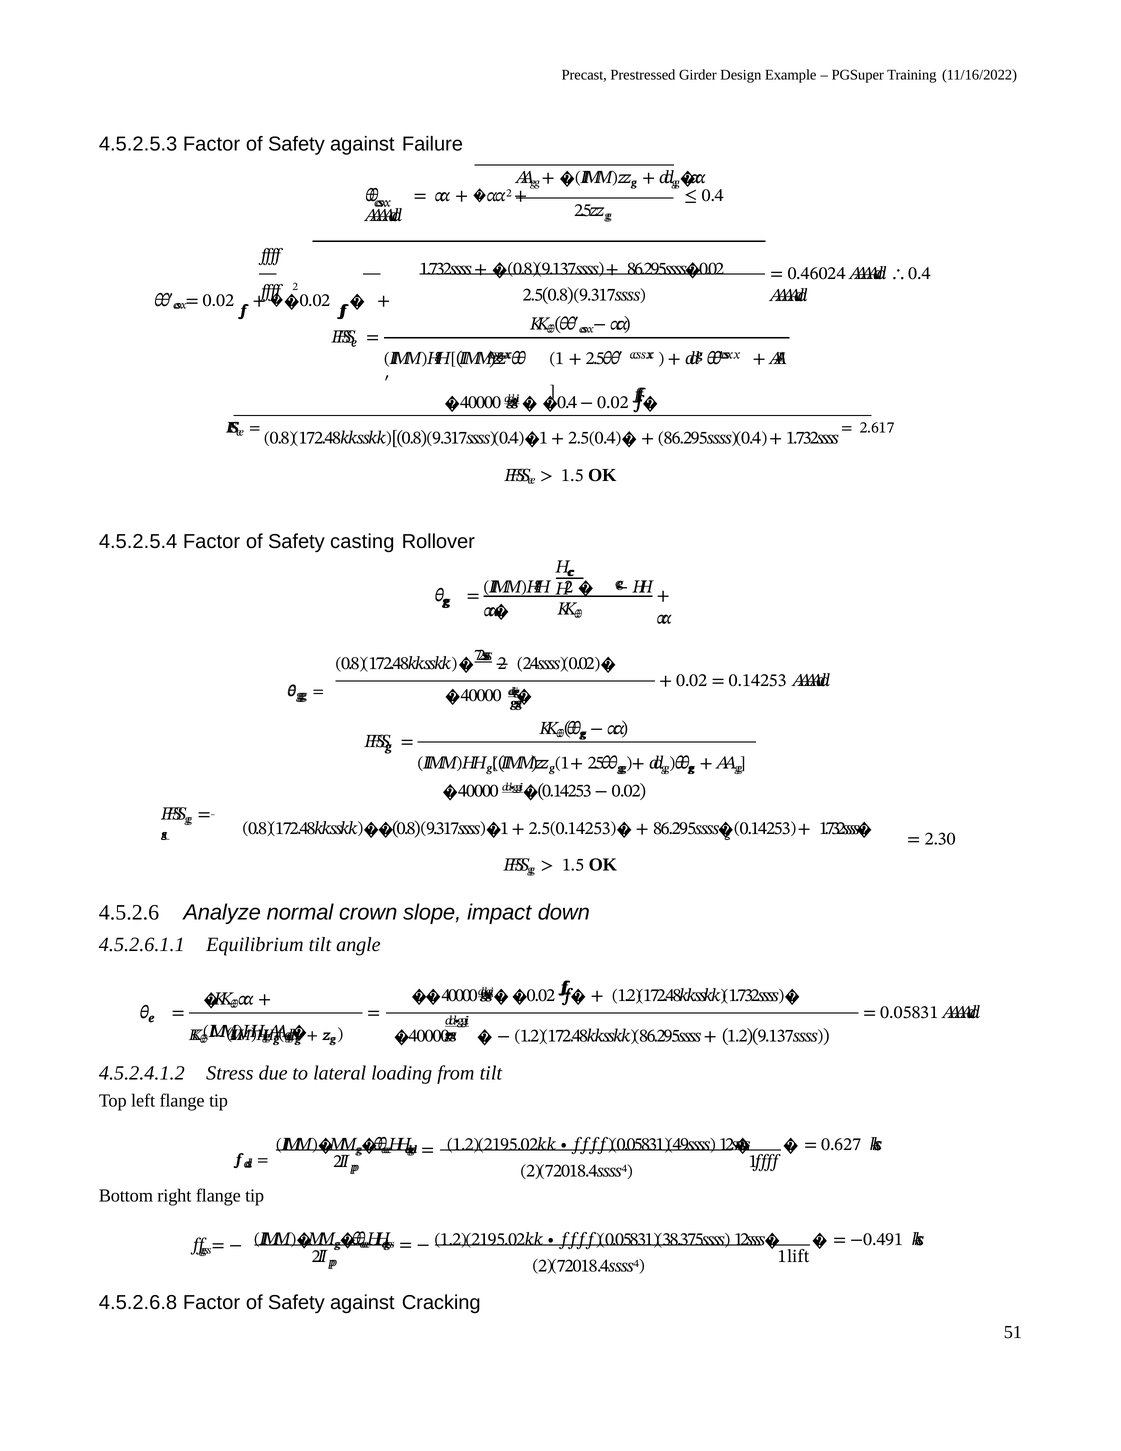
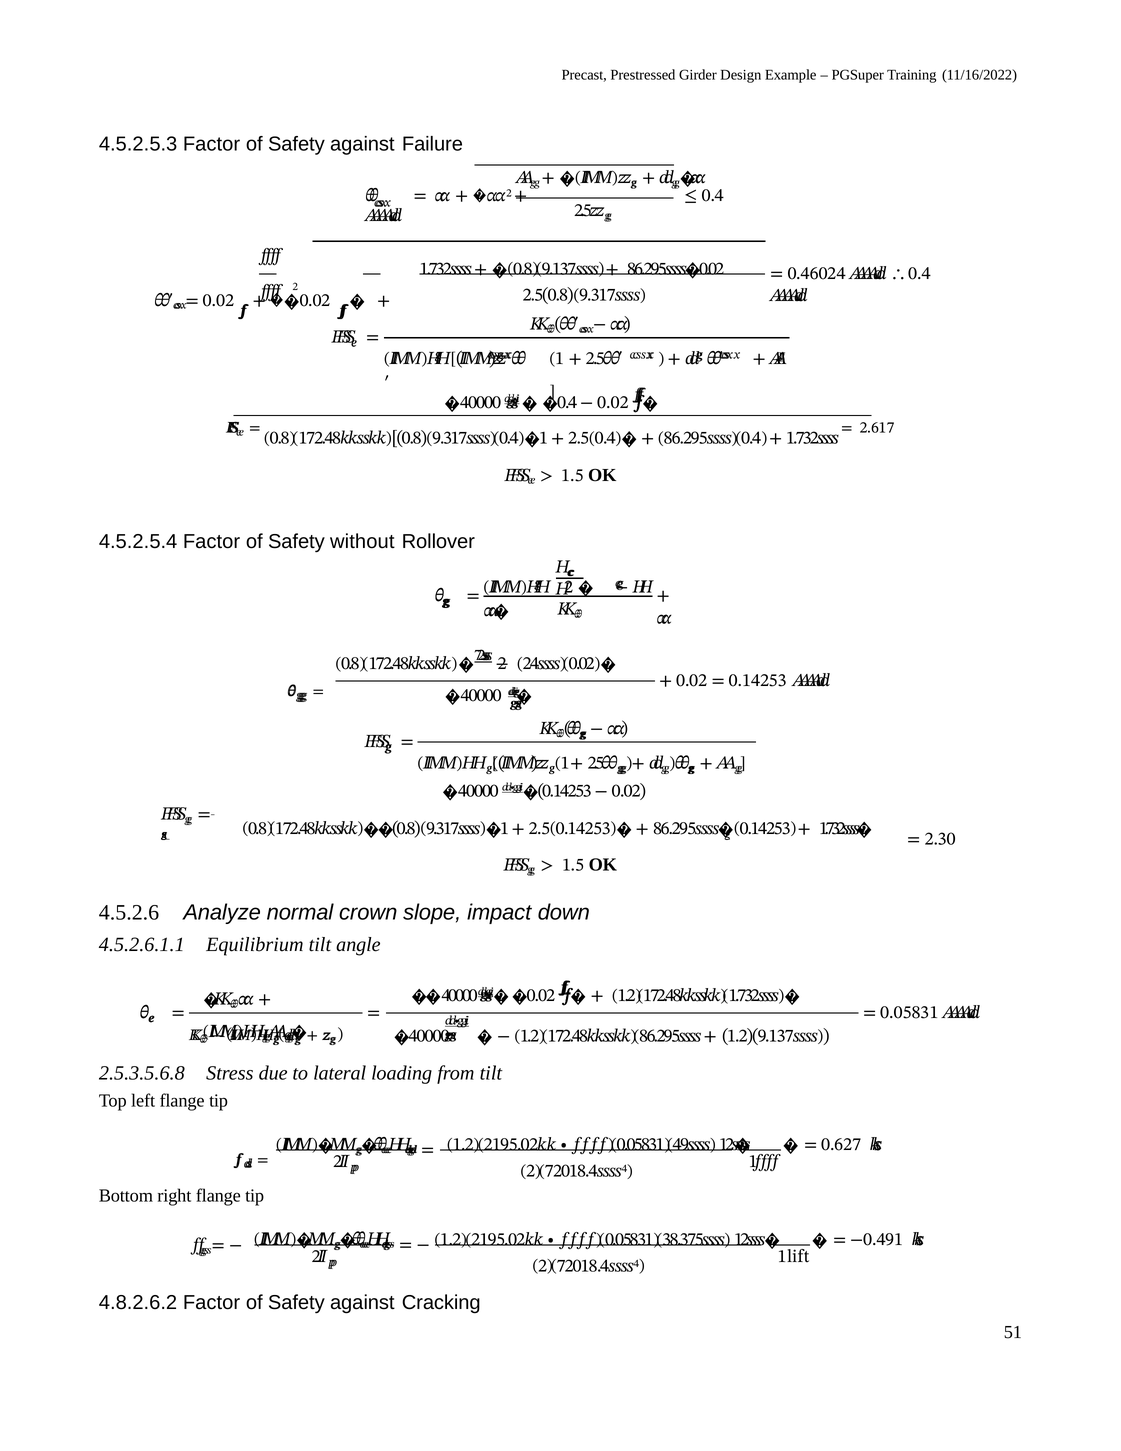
casting: casting -> without (362, 541)
4.5.2.4.1.2: 4.5.2.4.1.2 -> 2.5.3.5.6.8 (142, 1073)
4.5.2.6.8: 4.5.2.6.8 -> 4.8.2.6.2 (138, 1302)
